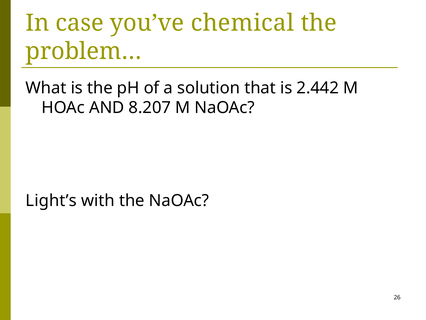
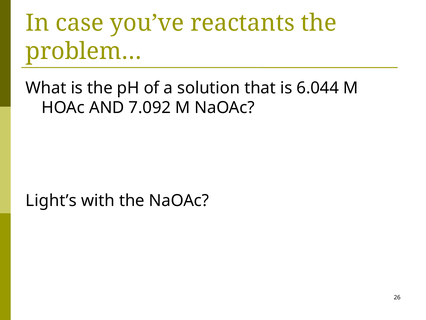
chemical: chemical -> reactants (243, 23)
2.442: 2.442 -> 6.044 (318, 88)
8.207: 8.207 -> 7.092 (150, 108)
